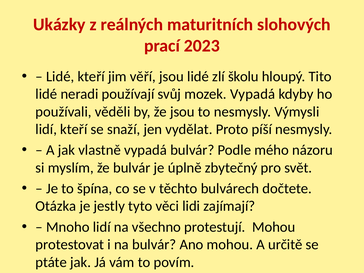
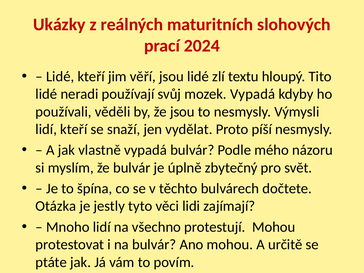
2023: 2023 -> 2024 (202, 46)
školu: školu -> textu (243, 76)
